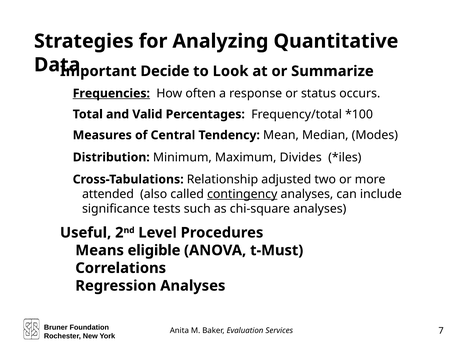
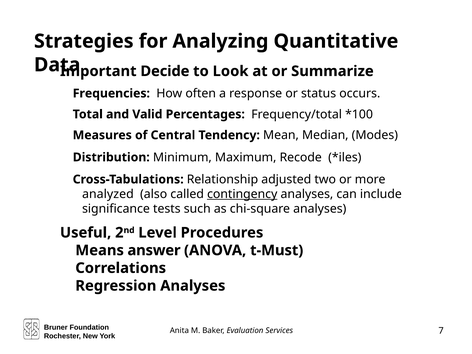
Frequencies underline: present -> none (111, 93)
Divides: Divides -> Recode (301, 157)
attended: attended -> analyzed (108, 194)
eligible: eligible -> answer (154, 250)
